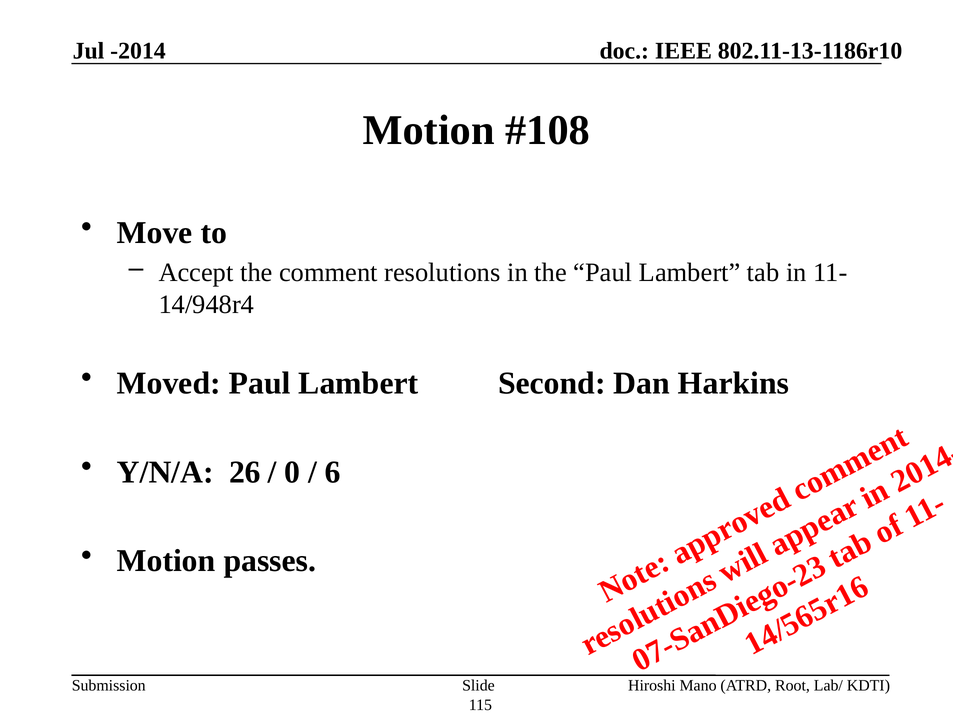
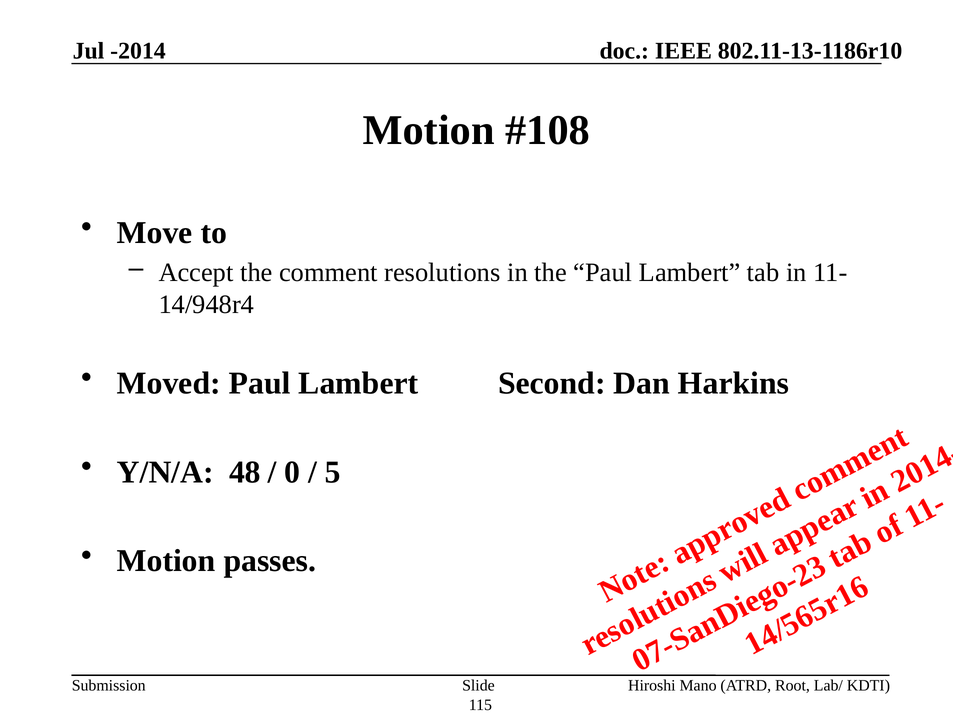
26: 26 -> 48 (245, 472)
6: 6 -> 5 (333, 472)
